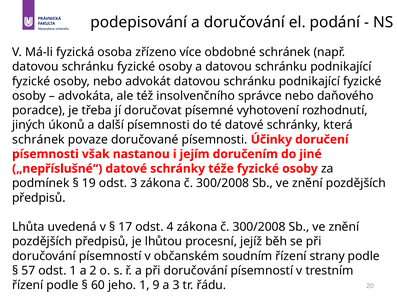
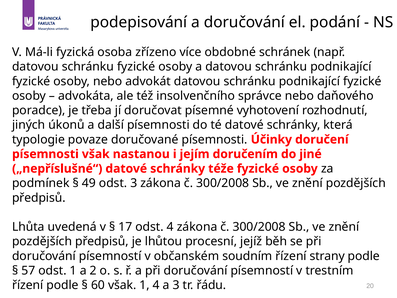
schránek: schránek -> typologie (38, 139)
19: 19 -> 49 (89, 183)
60 jeho: jeho -> však (122, 285)
1 9: 9 -> 4 (156, 285)
